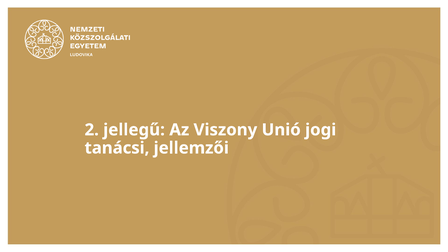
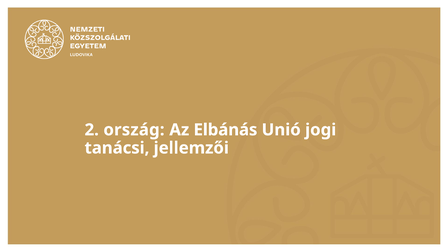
jellegű: jellegű -> ország (134, 130)
Viszony: Viszony -> Elbánás (225, 130)
